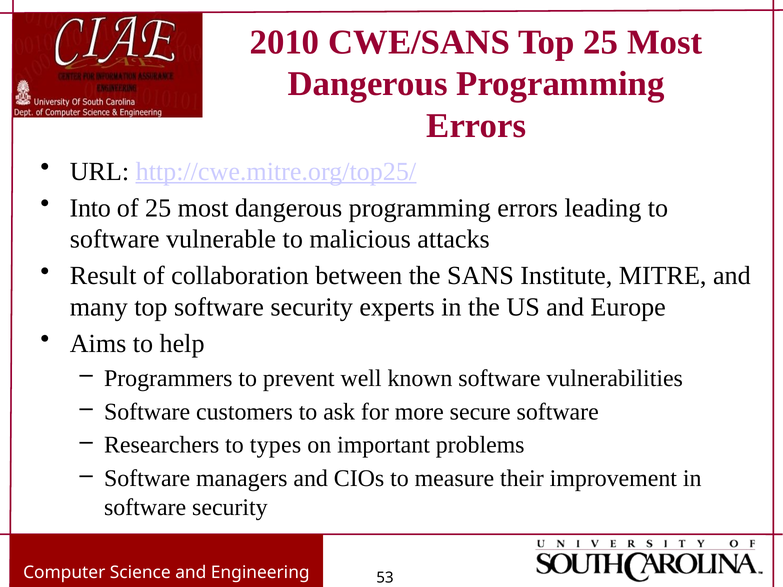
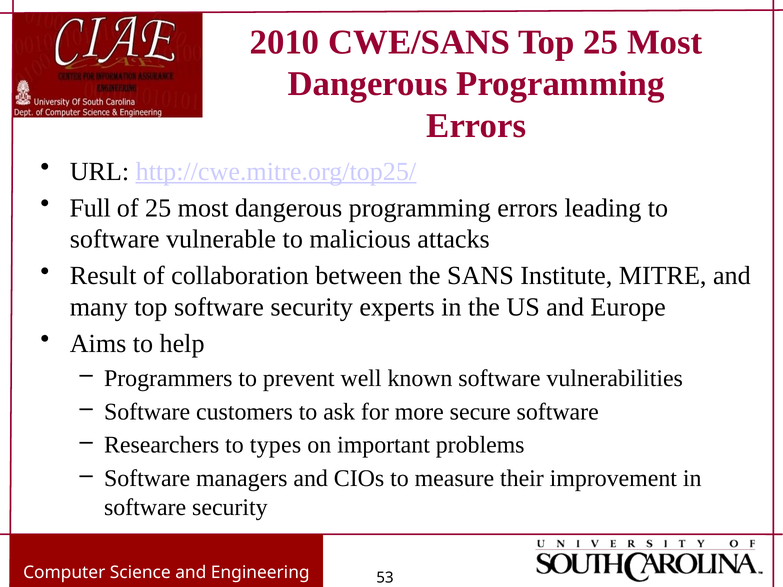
Into: Into -> Full (90, 208)
